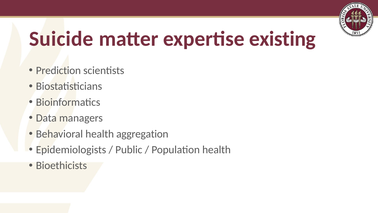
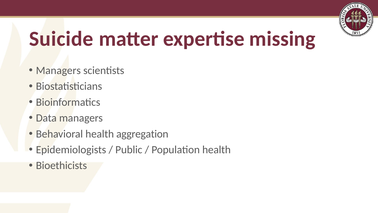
existing: existing -> missing (282, 39)
Prediction: Prediction -> Managers (58, 70)
